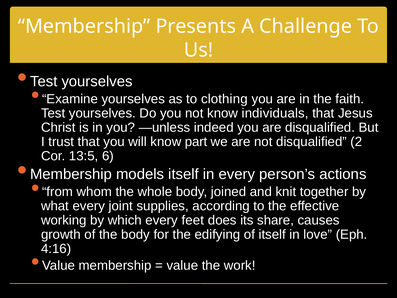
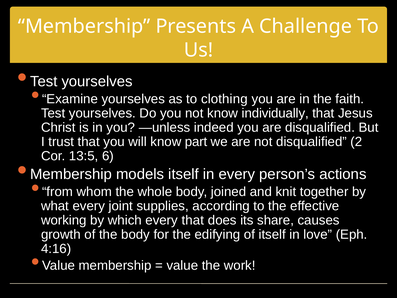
individuals: individuals -> individually (275, 113)
every feet: feet -> that (193, 220)
